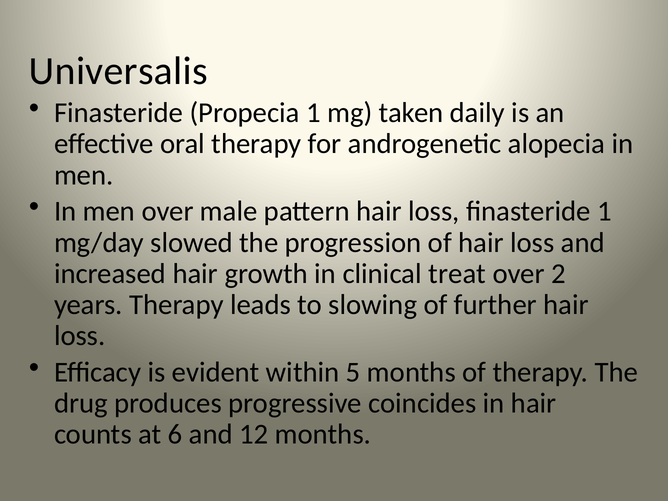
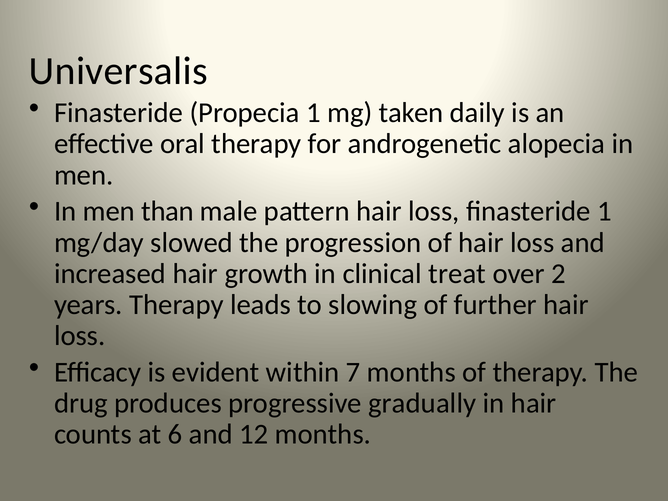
men over: over -> than (168, 211)
5: 5 -> 7 (353, 372)
coincides: coincides -> gradually (422, 403)
